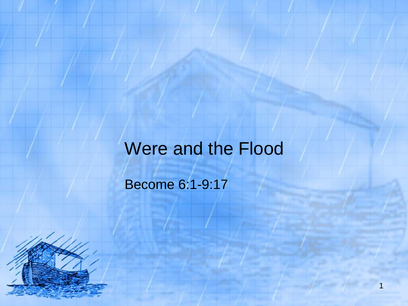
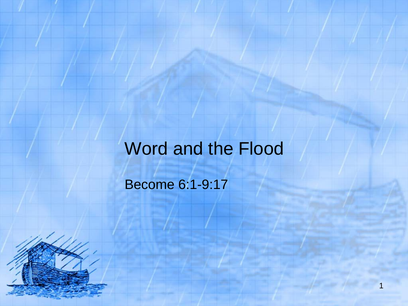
Were: Were -> Word (146, 149)
